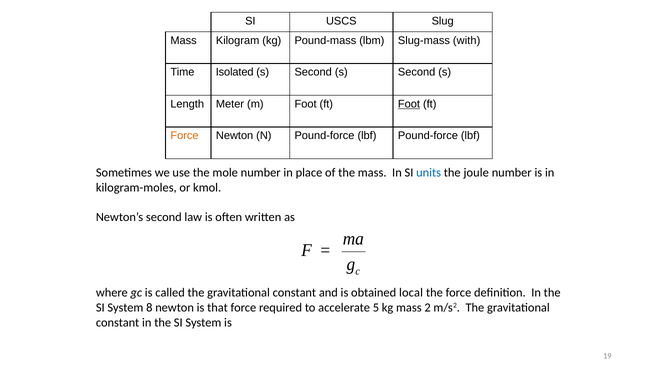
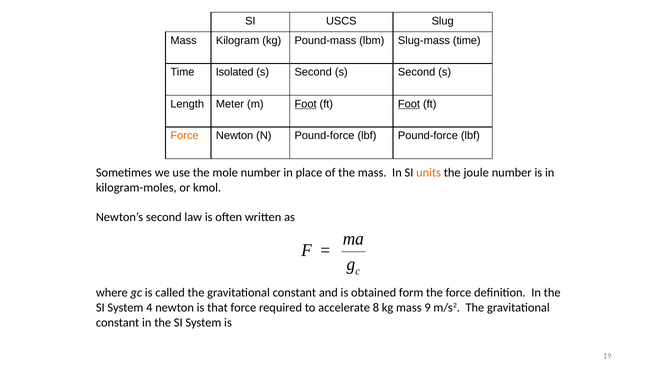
Slug-mass with: with -> time (467, 40)
Foot underline: none -> present (306, 104)
units colour: blue -> orange (429, 172)
local: local -> form (411, 292)
8: 8 -> 4 (149, 307)
5: 5 -> 8 (376, 307)
2: 2 -> 9 (428, 307)
